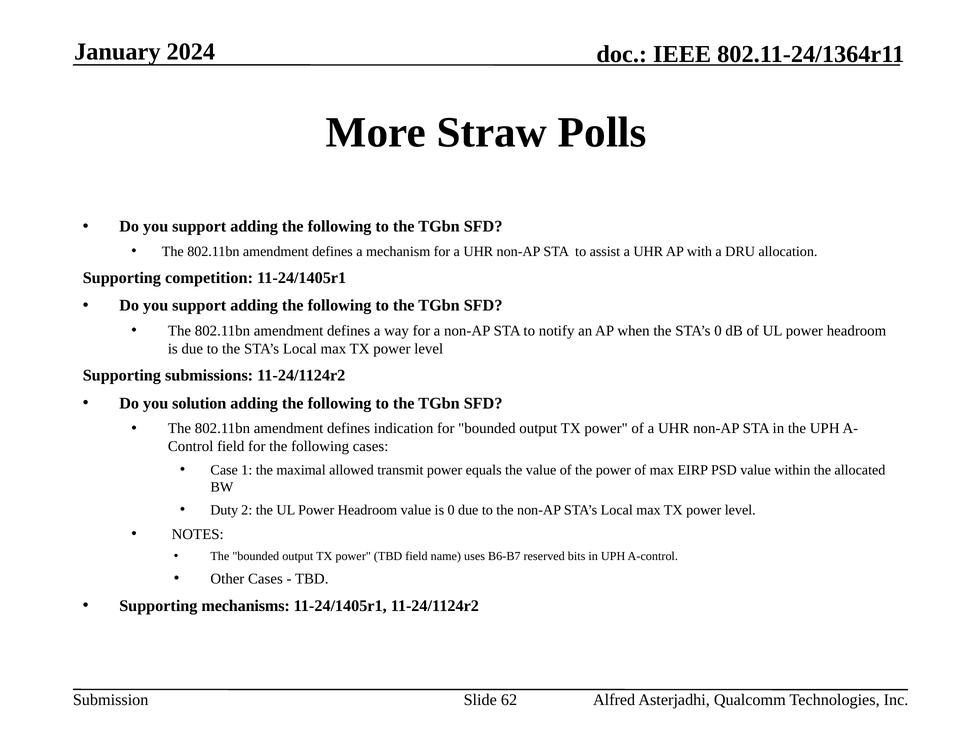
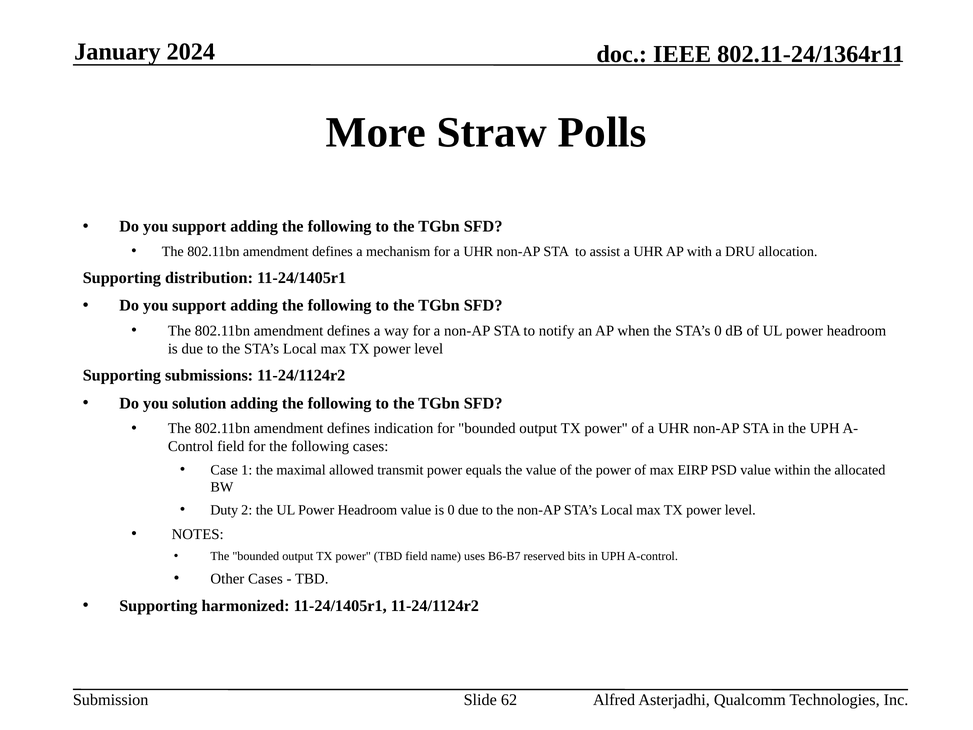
competition: competition -> distribution (209, 278)
mechanisms: mechanisms -> harmonized (246, 606)
